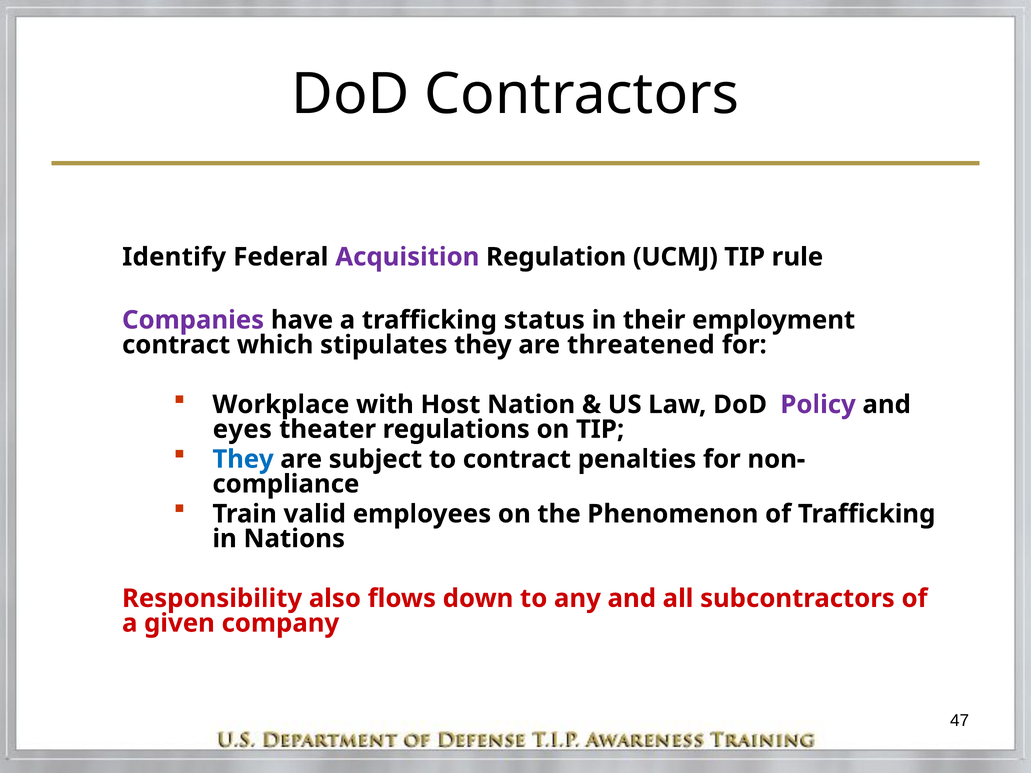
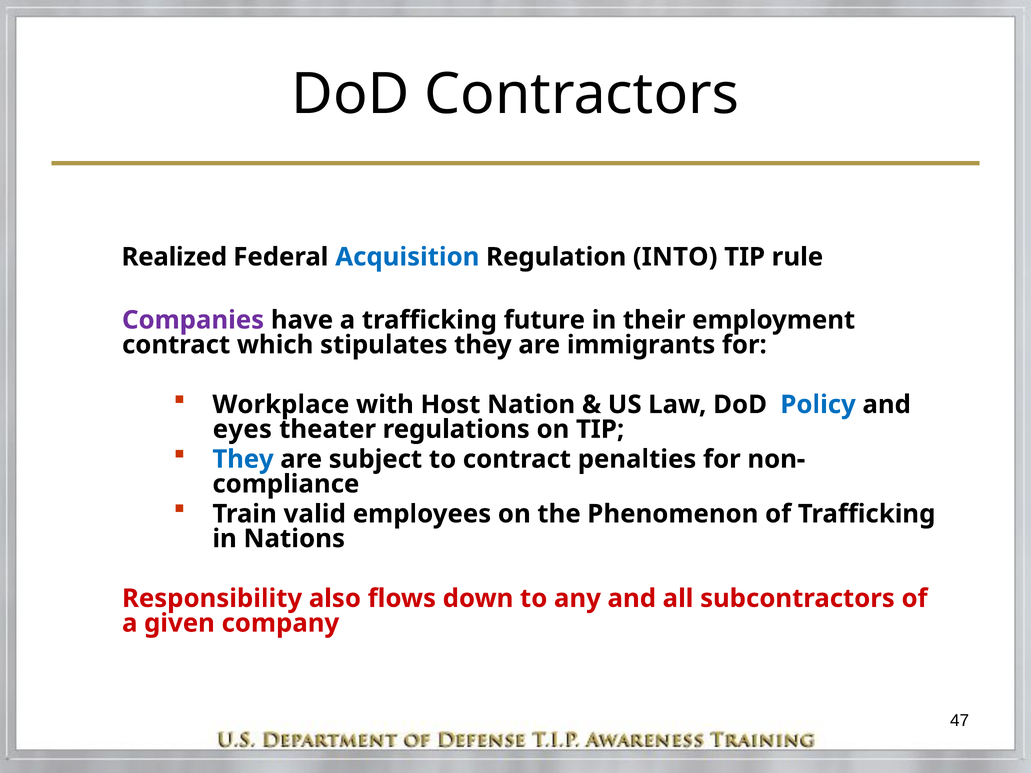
Identify: Identify -> Realized (174, 257)
Acquisition colour: purple -> blue (407, 257)
UCMJ: UCMJ -> INTO (675, 257)
status: status -> future (544, 320)
threatened: threatened -> immigrants (641, 345)
Policy colour: purple -> blue (818, 405)
